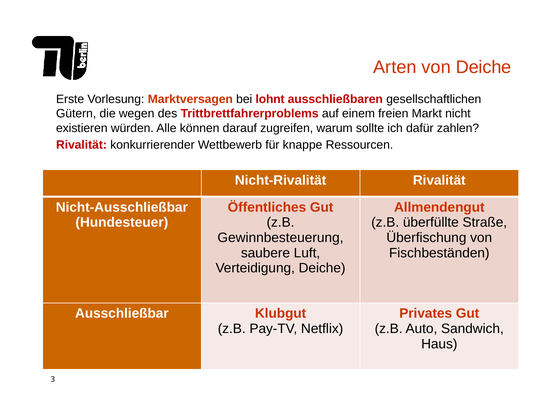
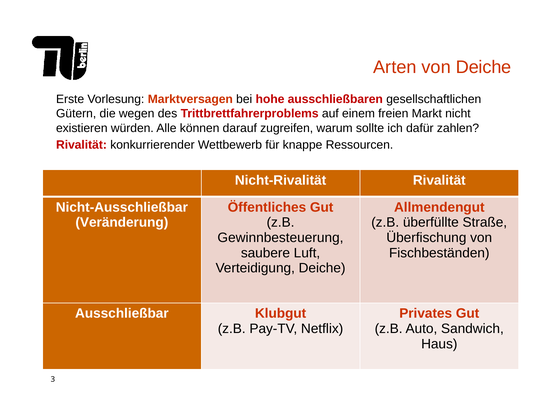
lohnt: lohnt -> hohe (270, 99)
Hundesteuer: Hundesteuer -> Veränderung (122, 222)
